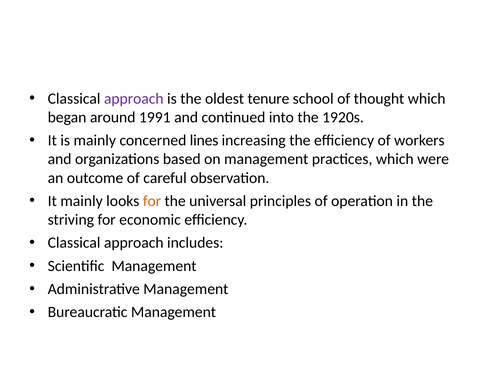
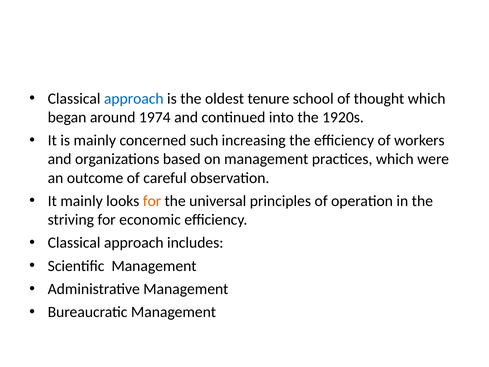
approach colour: purple -> blue (134, 98)
1991: 1991 -> 1974 (155, 117)
lines: lines -> such (204, 140)
